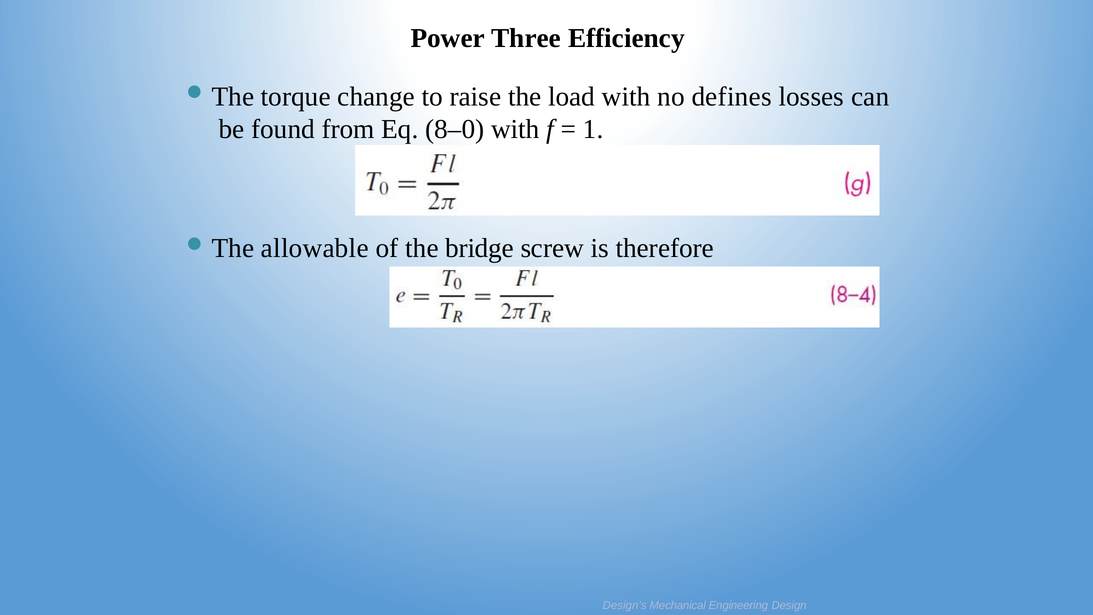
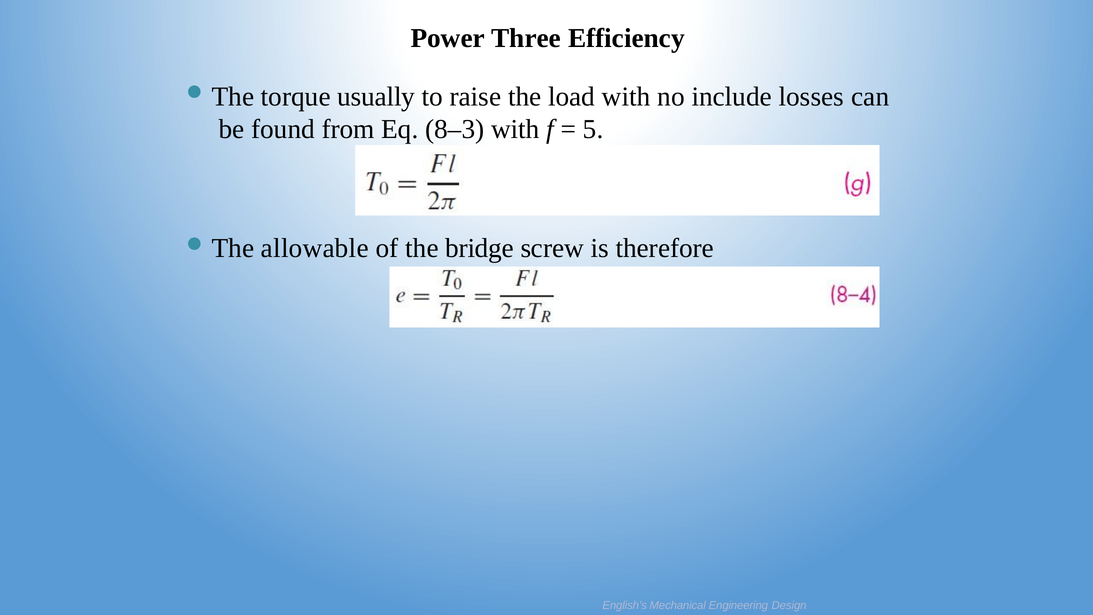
change: change -> usually (376, 97)
defines: defines -> include (732, 97)
8–0: 8–0 -> 8–3 (455, 129)
1: 1 -> 5 (593, 129)
Design’s: Design’s -> English’s (625, 605)
